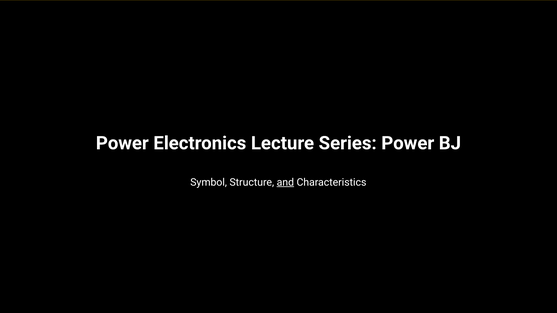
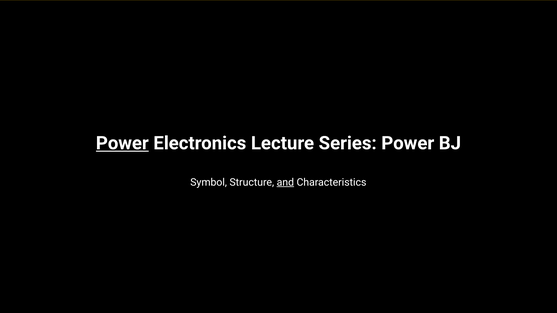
Power underline: none -> present (122, 143)
